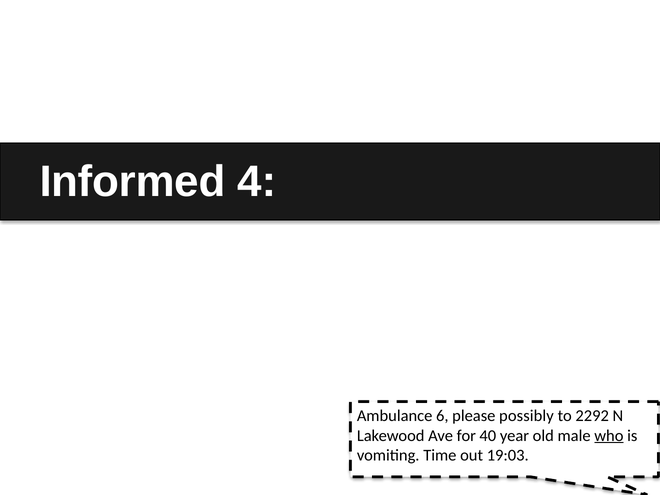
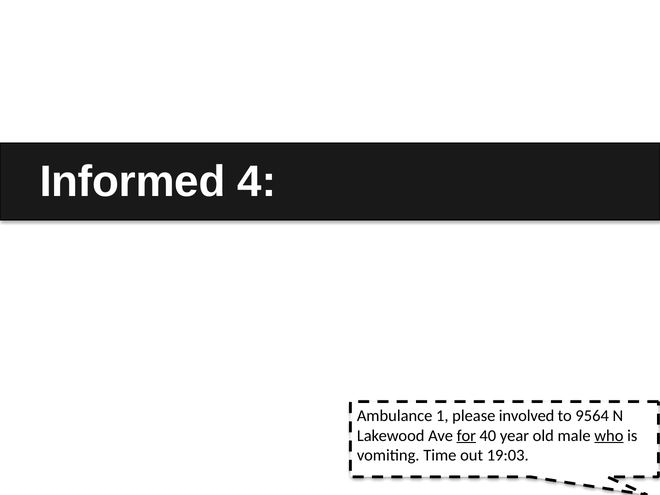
6: 6 -> 1 (442, 416)
possibly: possibly -> involved (527, 416)
2292: 2292 -> 9564 (592, 416)
for underline: none -> present (466, 436)
